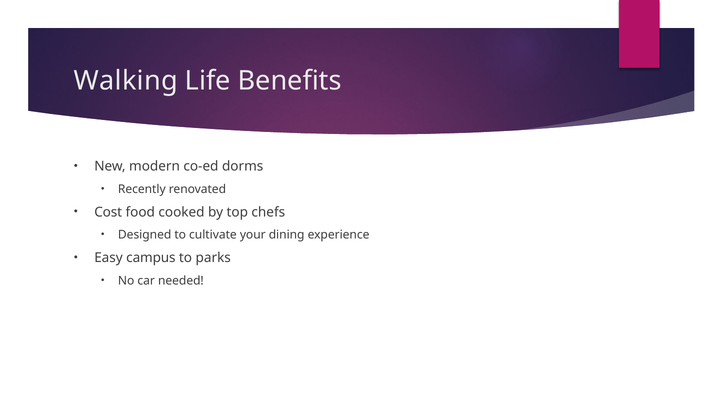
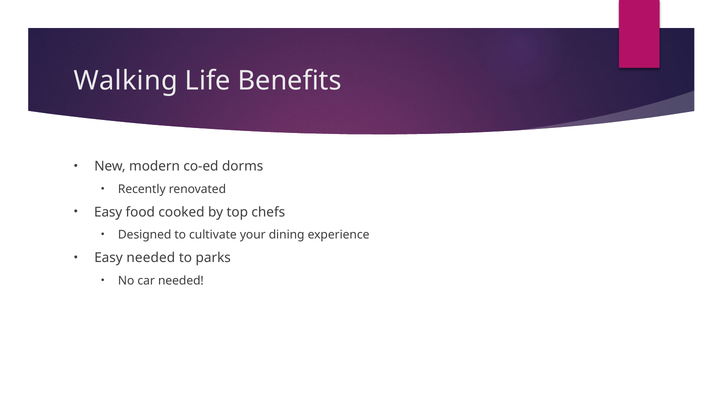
Cost: Cost -> Easy (108, 212)
Easy campus: campus -> needed (151, 258)
